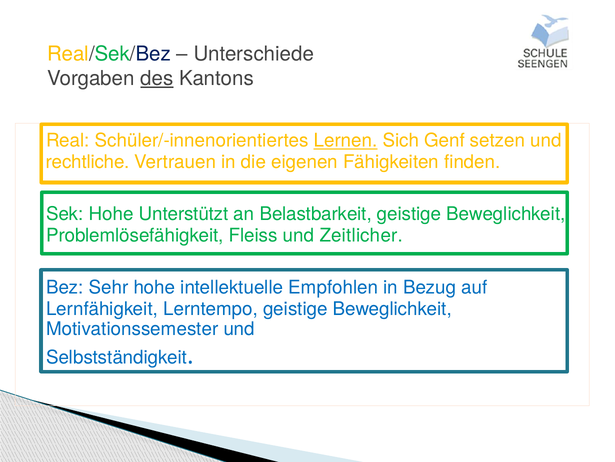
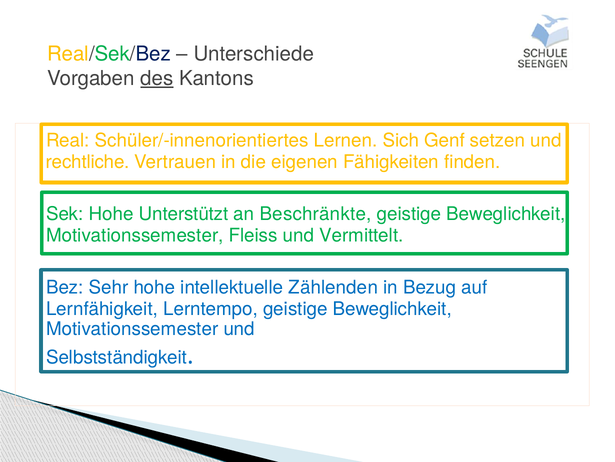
Lernen underline: present -> none (346, 141)
Belastbarkeit: Belastbarkeit -> Beschränkte (316, 214)
Problemlösefähigkeit: Problemlösefähigkeit -> Motivationssemester (135, 235)
Zeitlicher: Zeitlicher -> Vermittelt (361, 235)
Empfohlen: Empfohlen -> Zählenden (333, 287)
